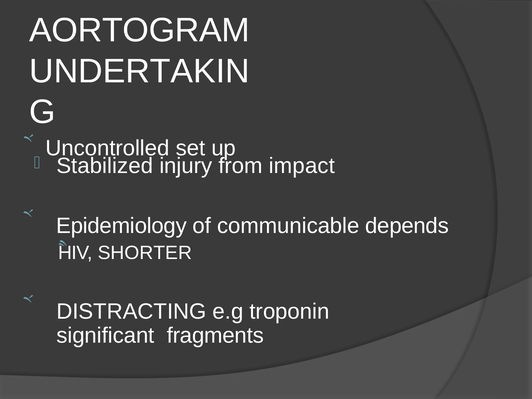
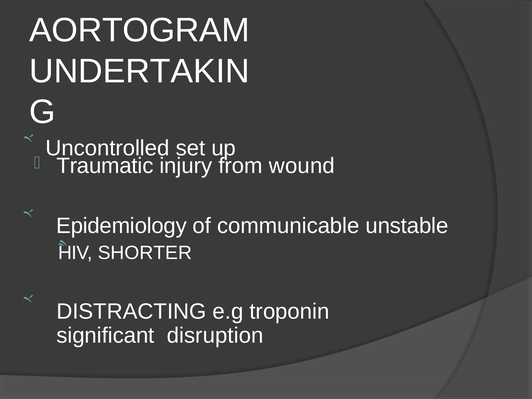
Stabilized: Stabilized -> Traumatic (105, 166)
impact: impact -> wound (302, 166)
depends: depends -> unstable (407, 226)
fragments: fragments -> disruption (215, 335)
